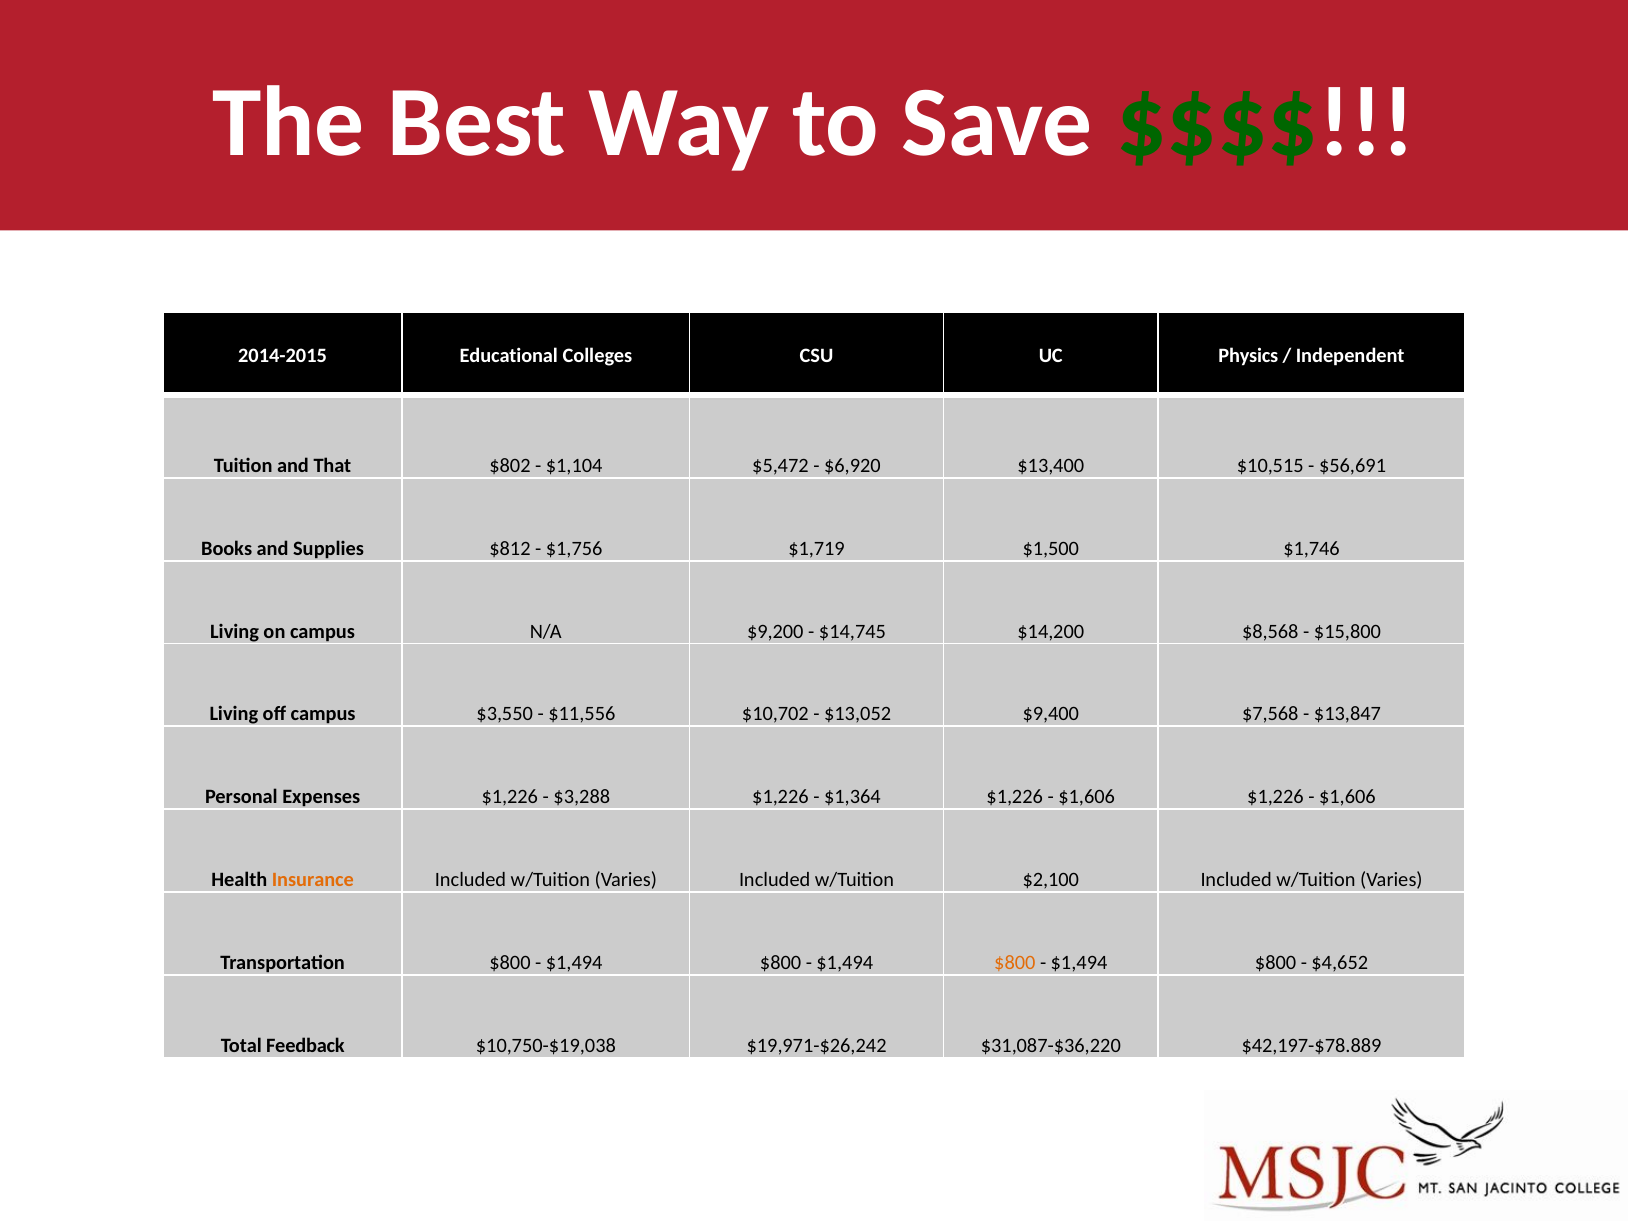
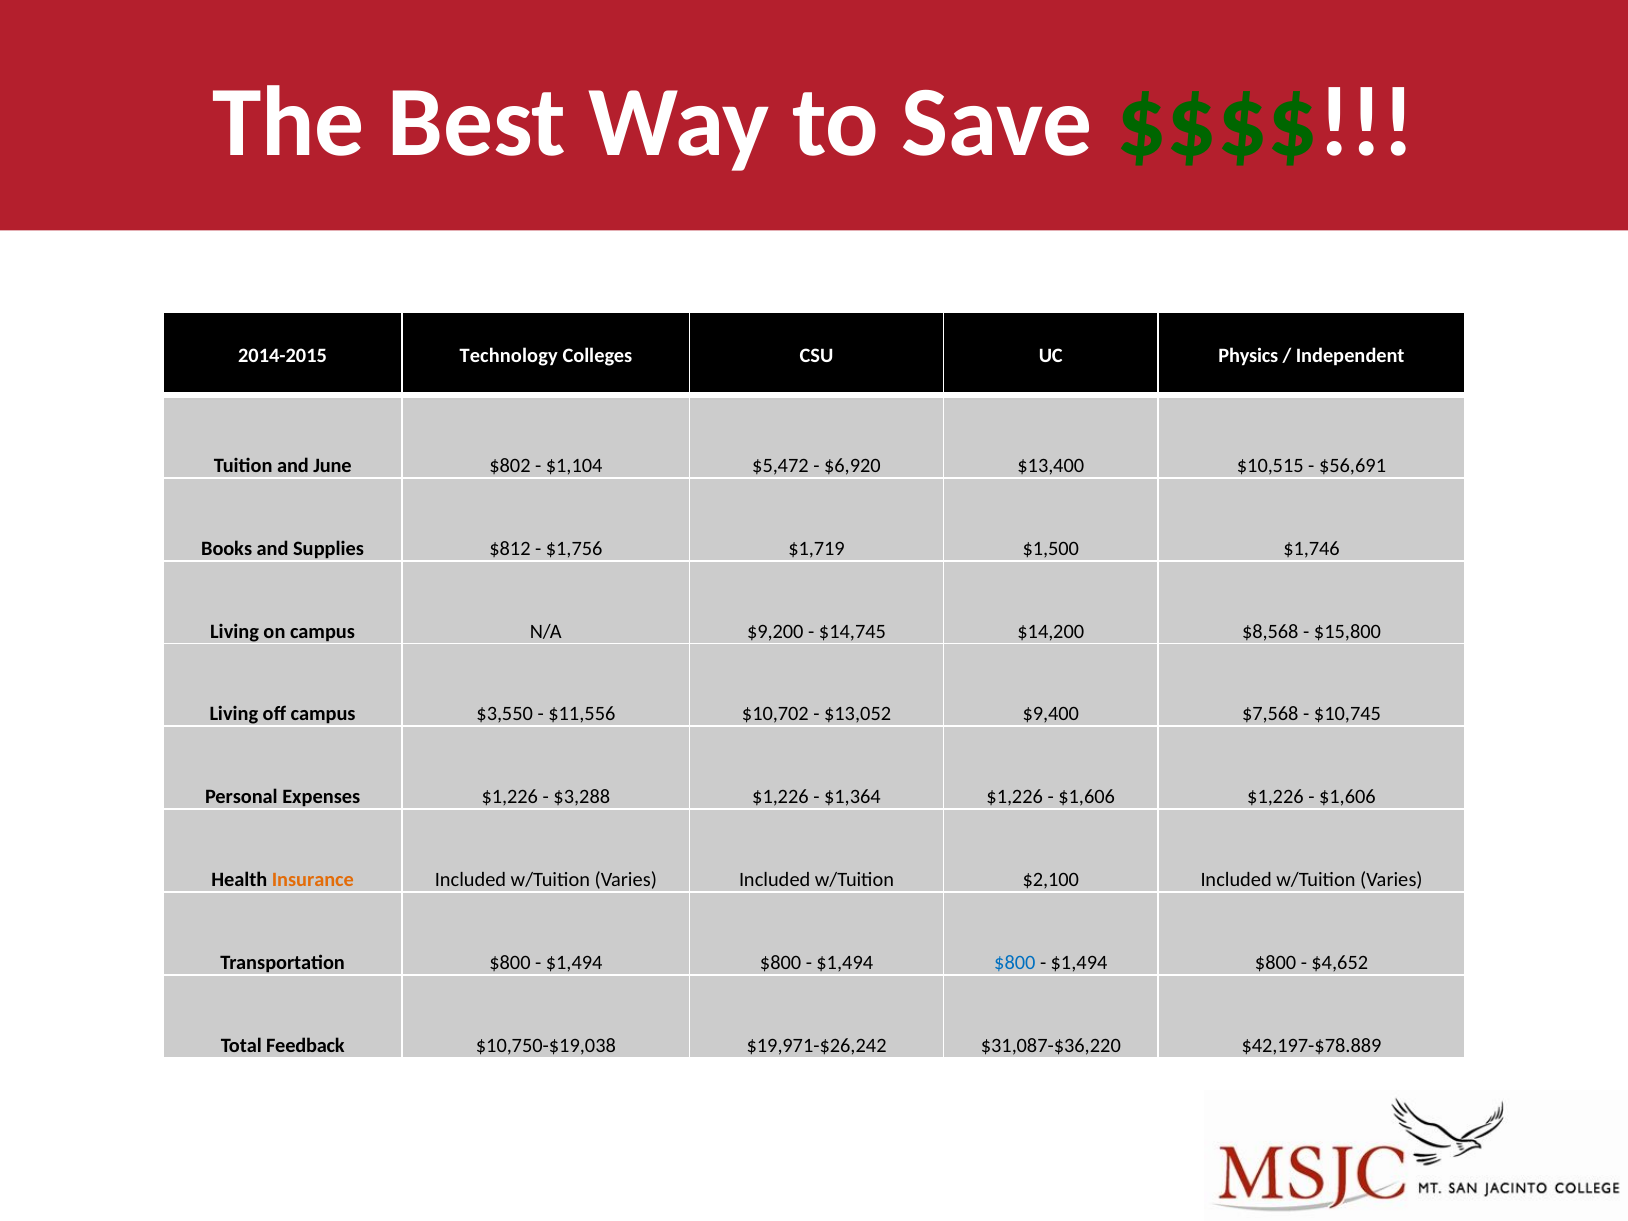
Educational: Educational -> Technology (509, 355)
That: That -> June (332, 466)
$13,847: $13,847 -> $10,745 (1347, 714)
$800 colour: orange -> blue (1015, 963)
